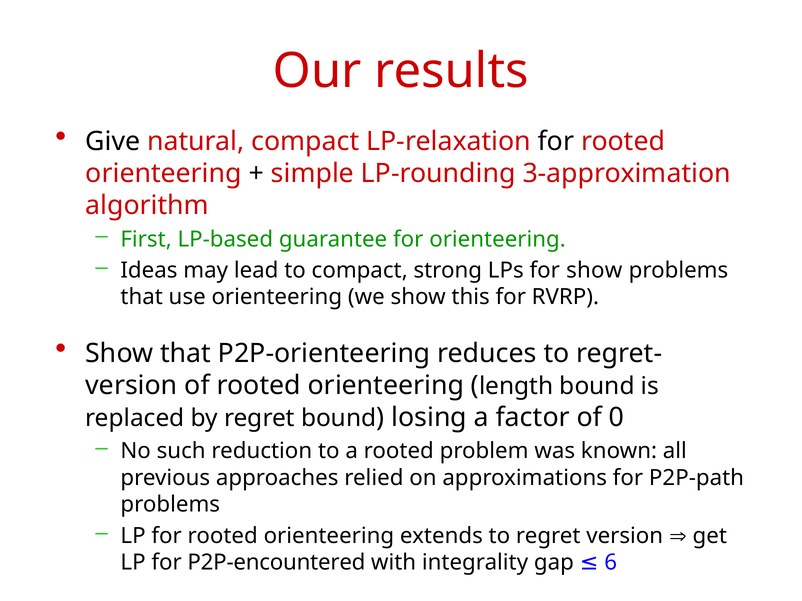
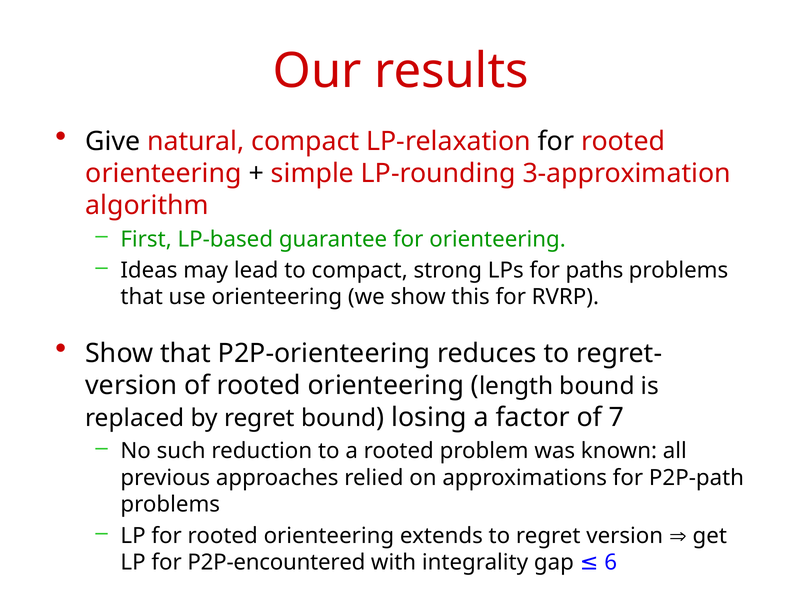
for show: show -> paths (594, 271)
0: 0 -> 7 (617, 418)
